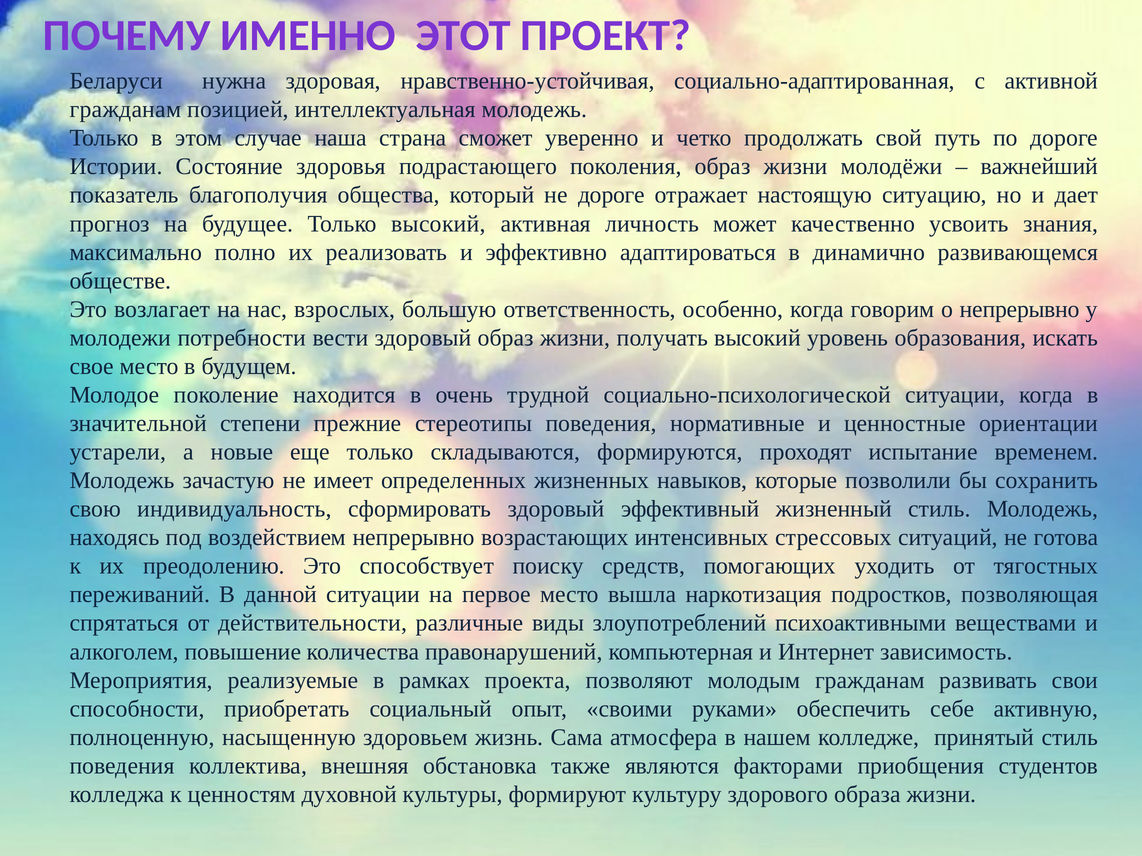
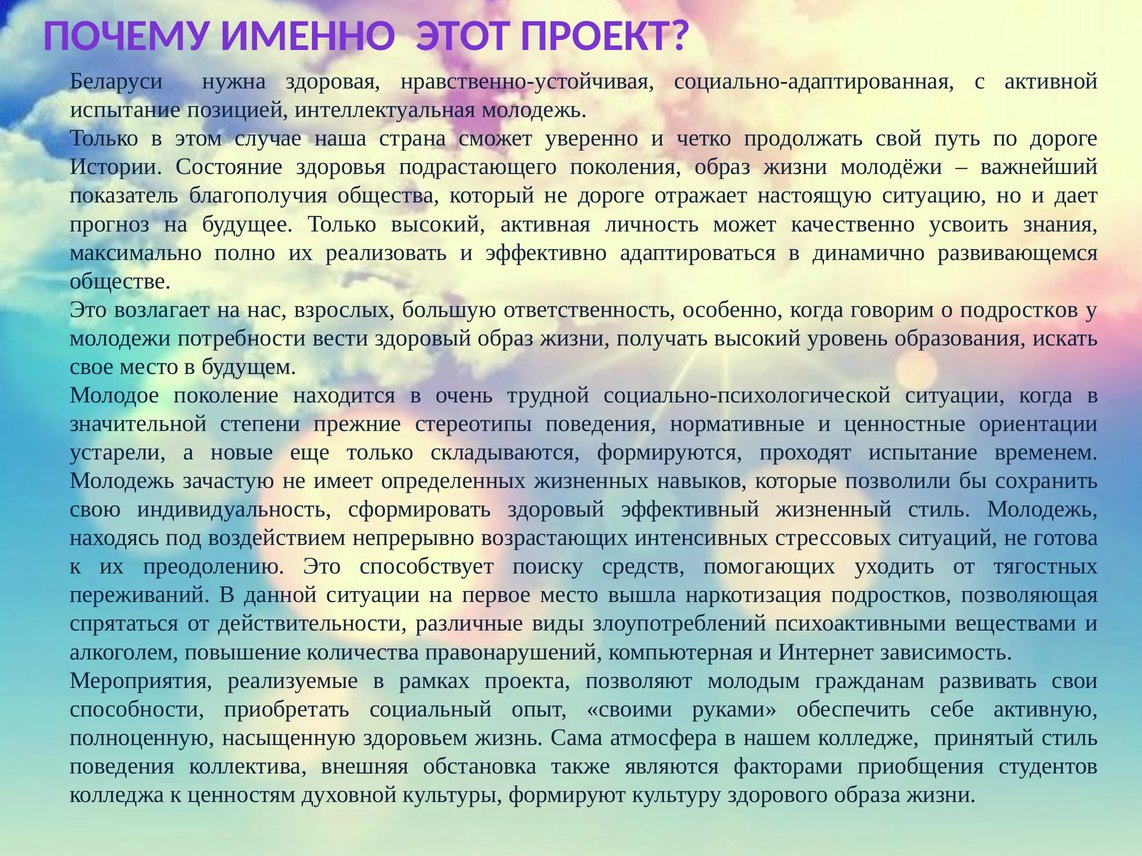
гражданам: гражданам -> испытание (125, 110)
о непрерывно: непрерывно -> подростков (1020, 309)
